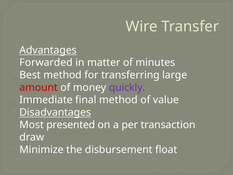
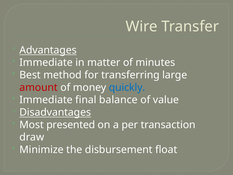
Forwarded: Forwarded -> Immediate (46, 62)
quickly colour: purple -> blue (127, 87)
final method: method -> balance (118, 100)
